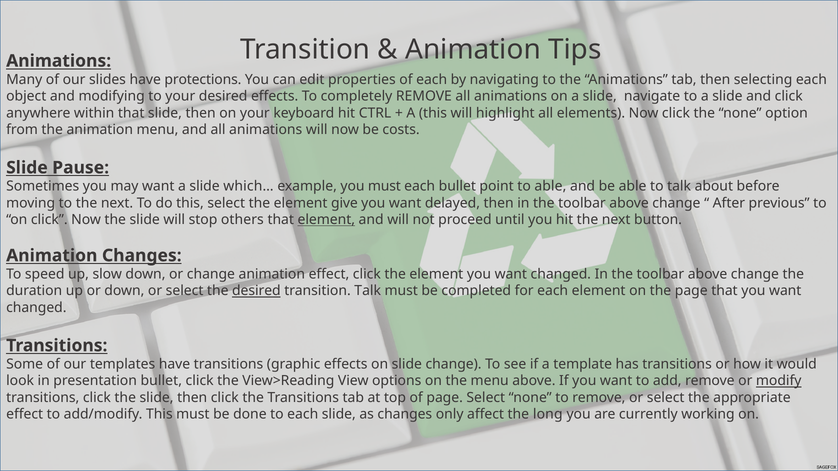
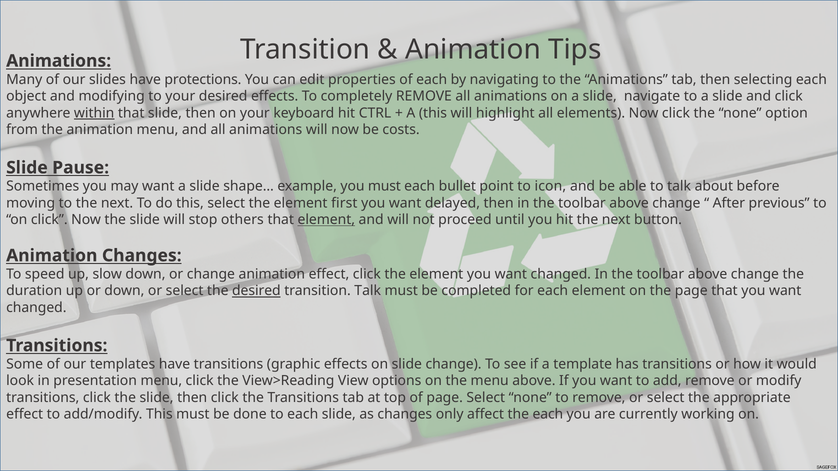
within underline: none -> present (94, 113)
which…: which… -> shape… (249, 186)
to able: able -> icon (550, 186)
give: give -> first (344, 203)
presentation bullet: bullet -> menu (161, 381)
modify underline: present -> none (779, 381)
the long: long -> each (548, 415)
